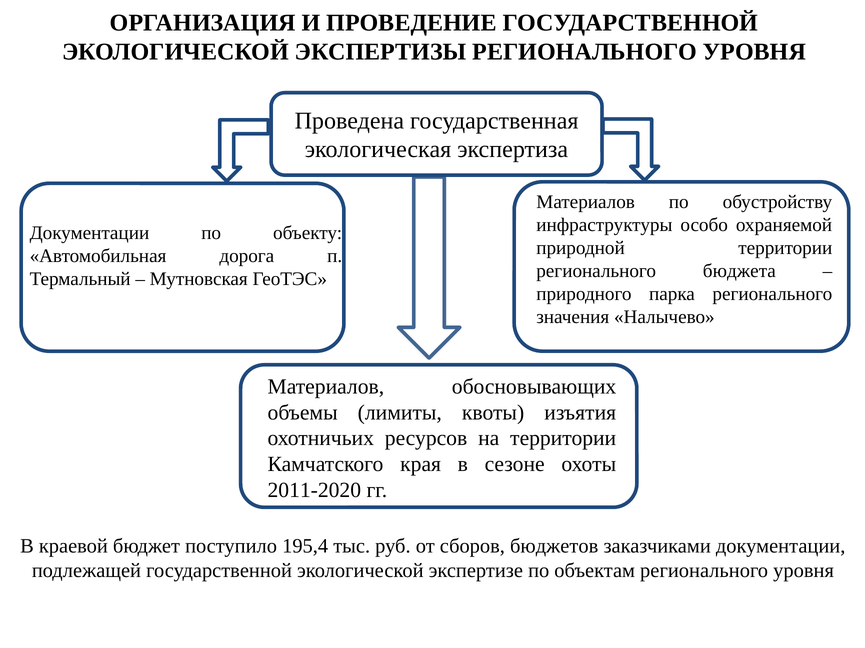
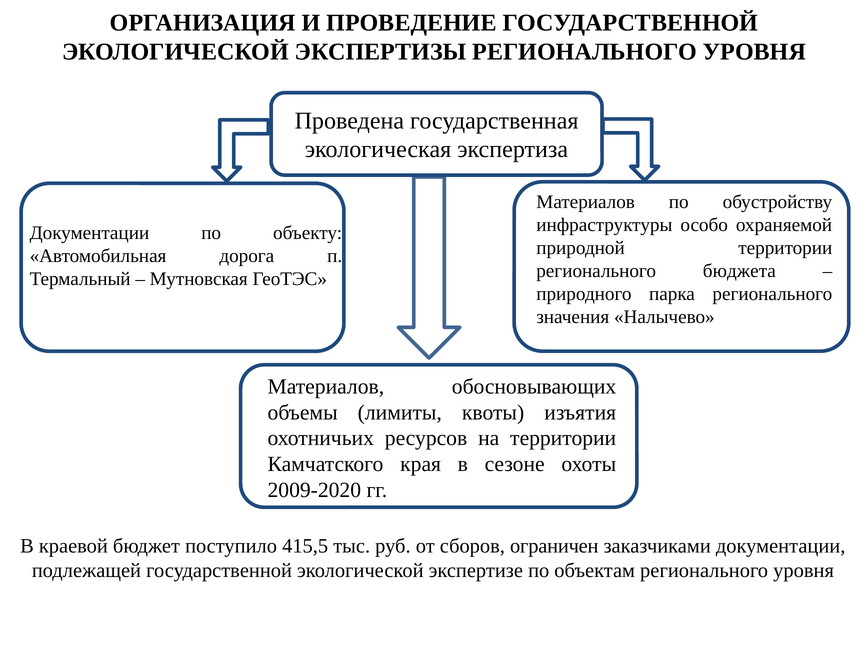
2011-2020: 2011-2020 -> 2009-2020 (314, 491)
195,4: 195,4 -> 415,5 (305, 547)
бюджетов: бюджетов -> ограничен (554, 547)
